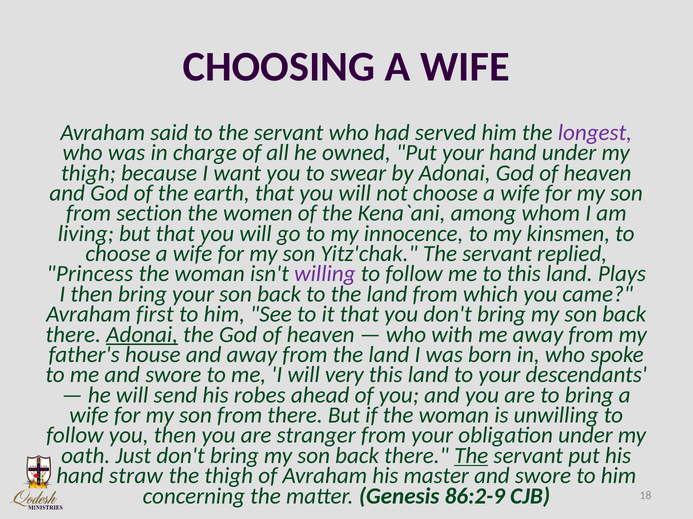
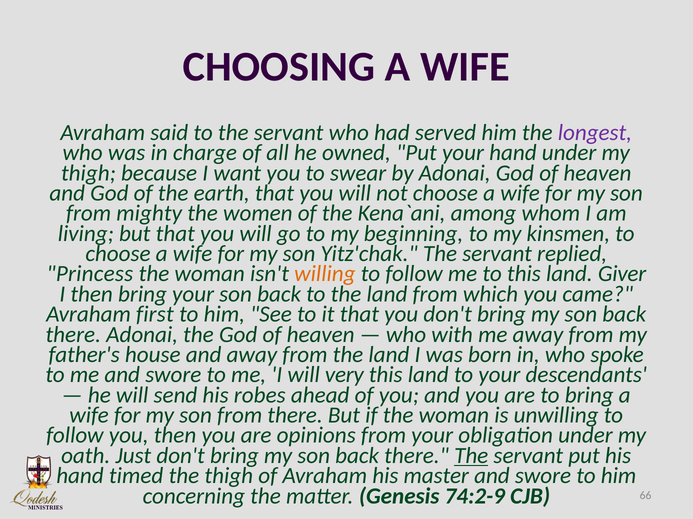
section: section -> mighty (149, 214)
innocence: innocence -> beginning (414, 234)
willing colour: purple -> orange (325, 274)
Plays: Plays -> Giver (622, 274)
Adonai underline: present -> none (142, 335)
stranger: stranger -> opinions (316, 436)
straw: straw -> timed (136, 476)
86:2-9: 86:2-9 -> 74:2-9 (475, 497)
18: 18 -> 66 (646, 496)
